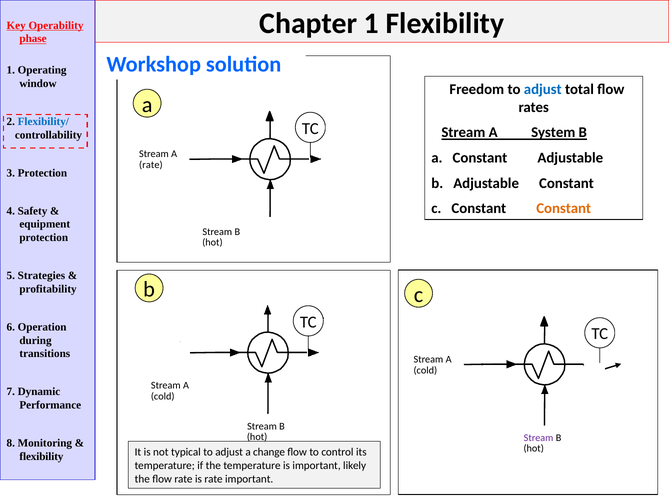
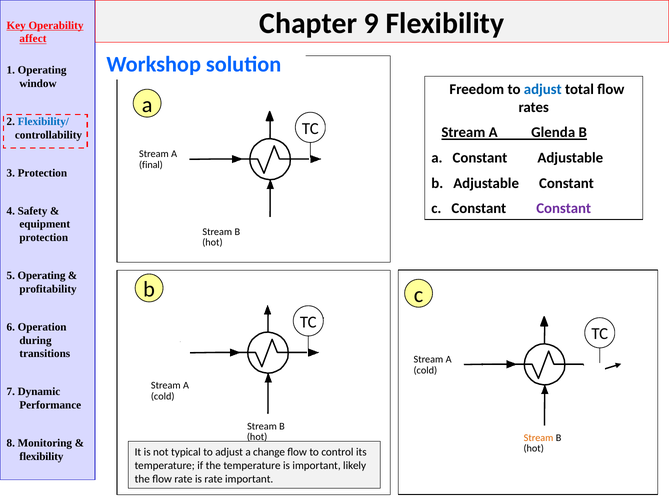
Chapter 1: 1 -> 9 (371, 23)
phase: phase -> affect (33, 39)
System: System -> Glenda (553, 133)
rate: rate -> final (151, 165)
Constant colour: orange -> purple (564, 208)
5 Strategies: Strategies -> Operating (42, 276)
Stream colour: purple -> orange (539, 438)
